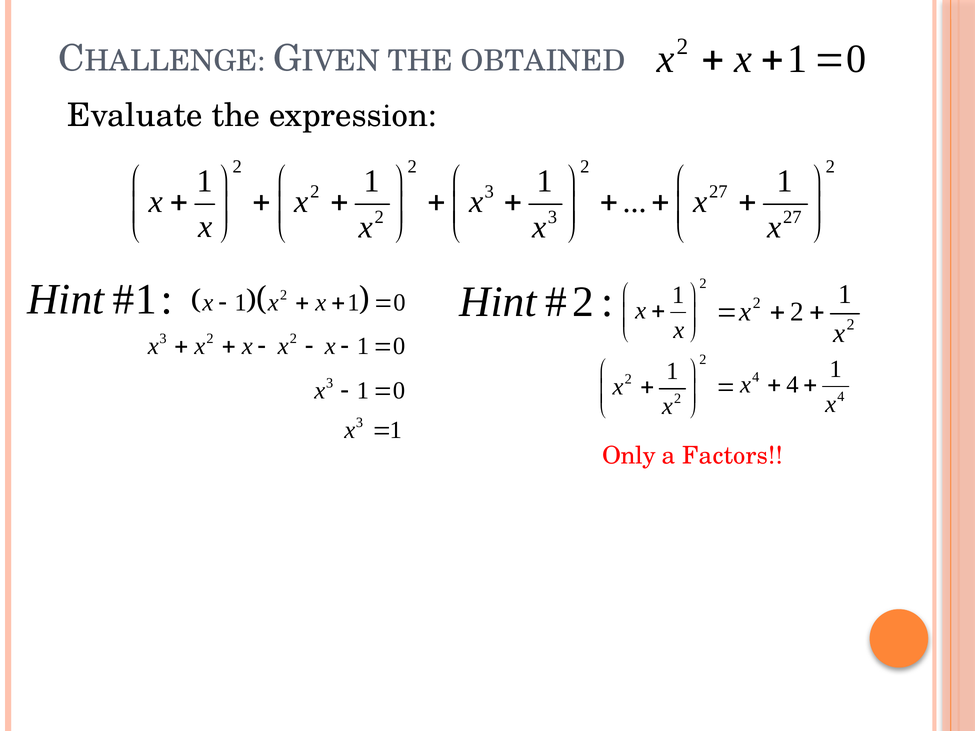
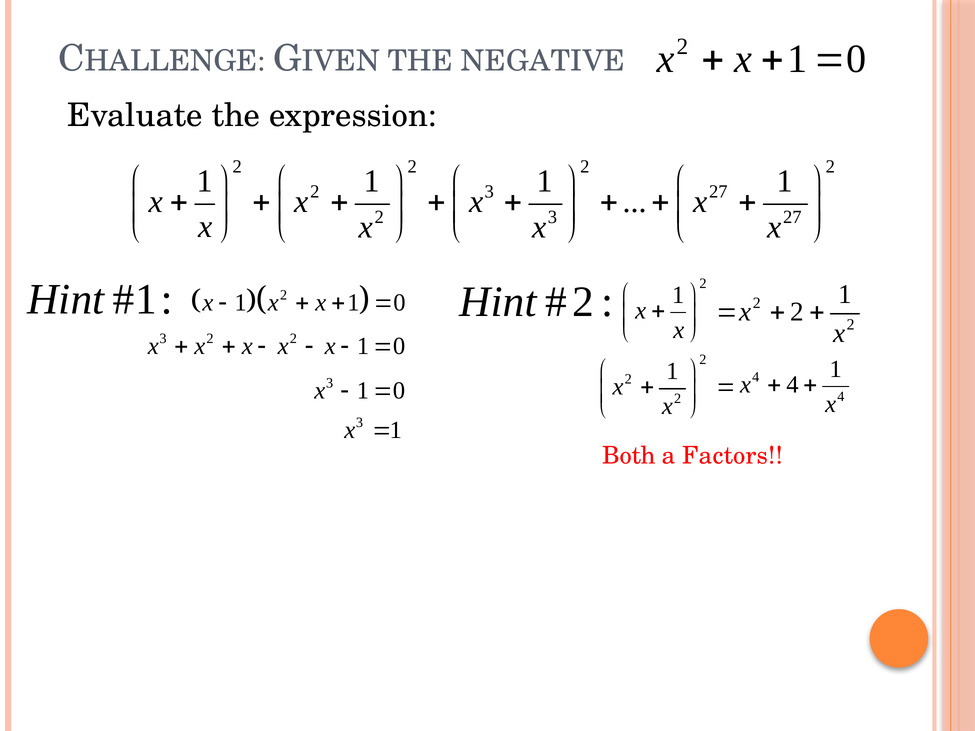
OBTAINED: OBTAINED -> NEGATIVE (543, 61)
Only: Only -> Both (629, 456)
